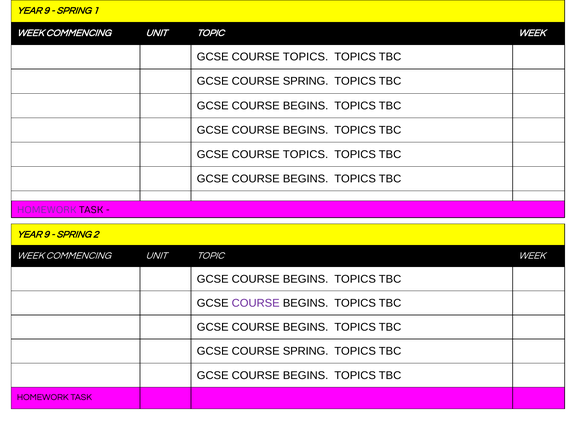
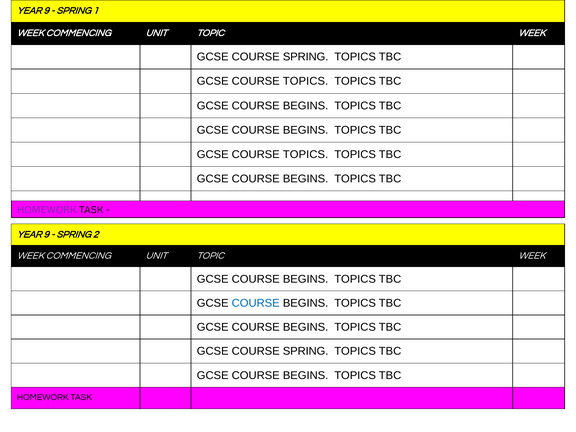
TOPICS: TOPICS -> SPRING (306, 57)
SPRING: SPRING -> TOPICS (306, 81)
COURSE colour: purple -> blue (256, 303)
